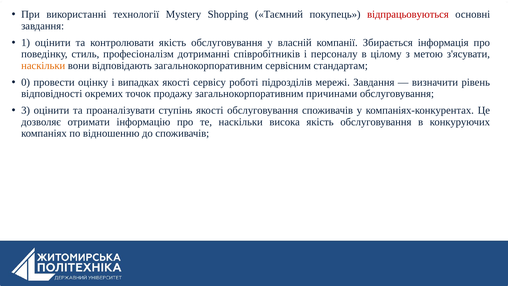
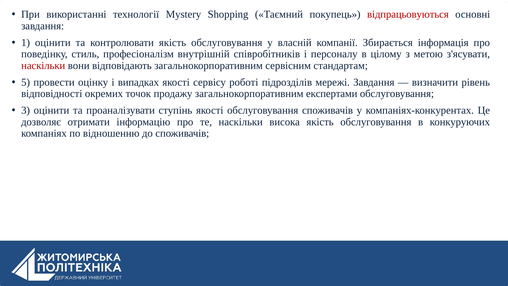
дотриманні: дотриманні -> внутрішній (204, 54)
наскільки colour: orange -> red (43, 65)
0: 0 -> 5 (26, 82)
причинами: причинами -> експертами (332, 94)
